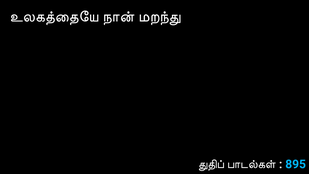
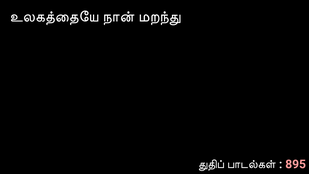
895 colour: light blue -> pink (296, 164)
